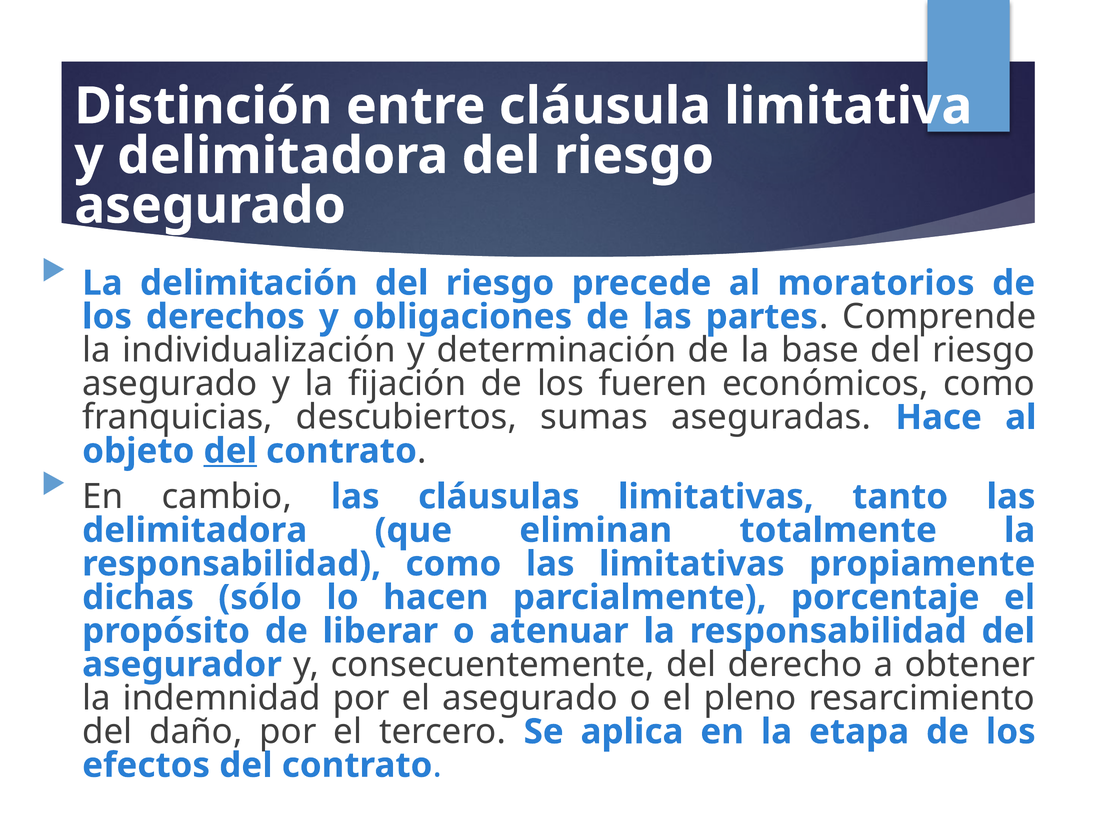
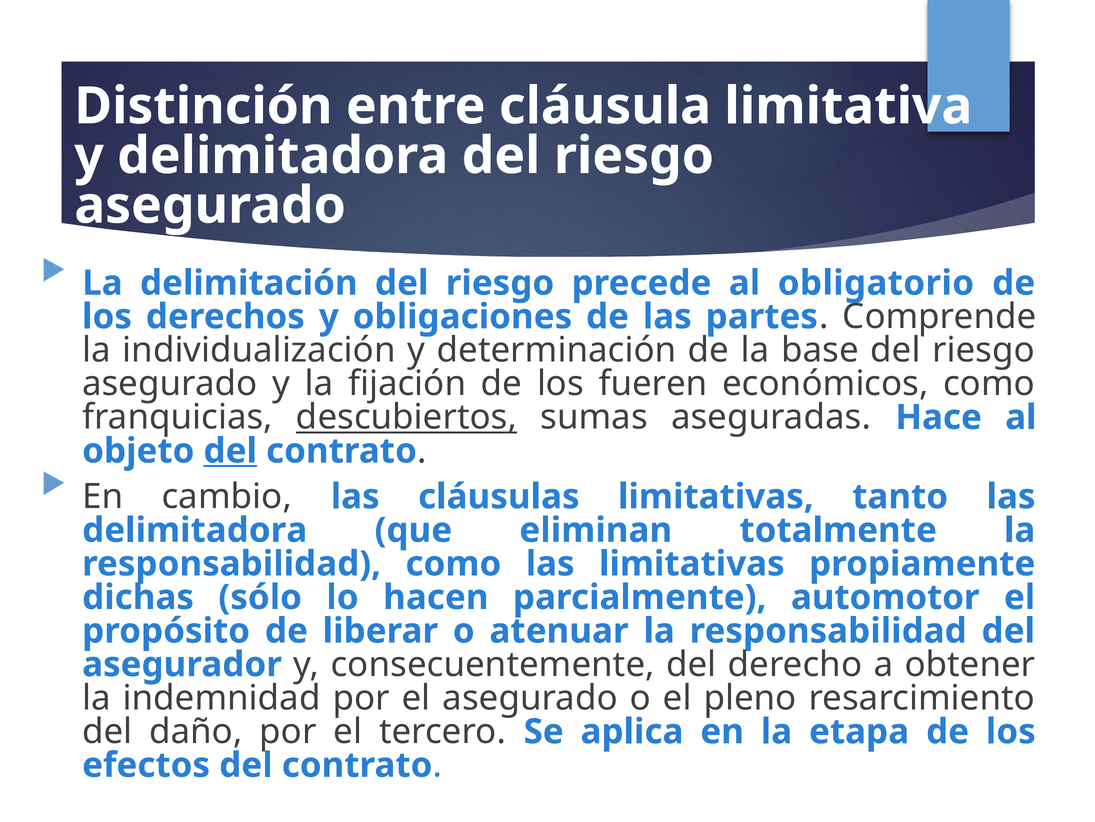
moratorios: moratorios -> obligatorio (876, 283)
descubiertos underline: none -> present (407, 417)
porcentaje: porcentaje -> automotor (885, 597)
